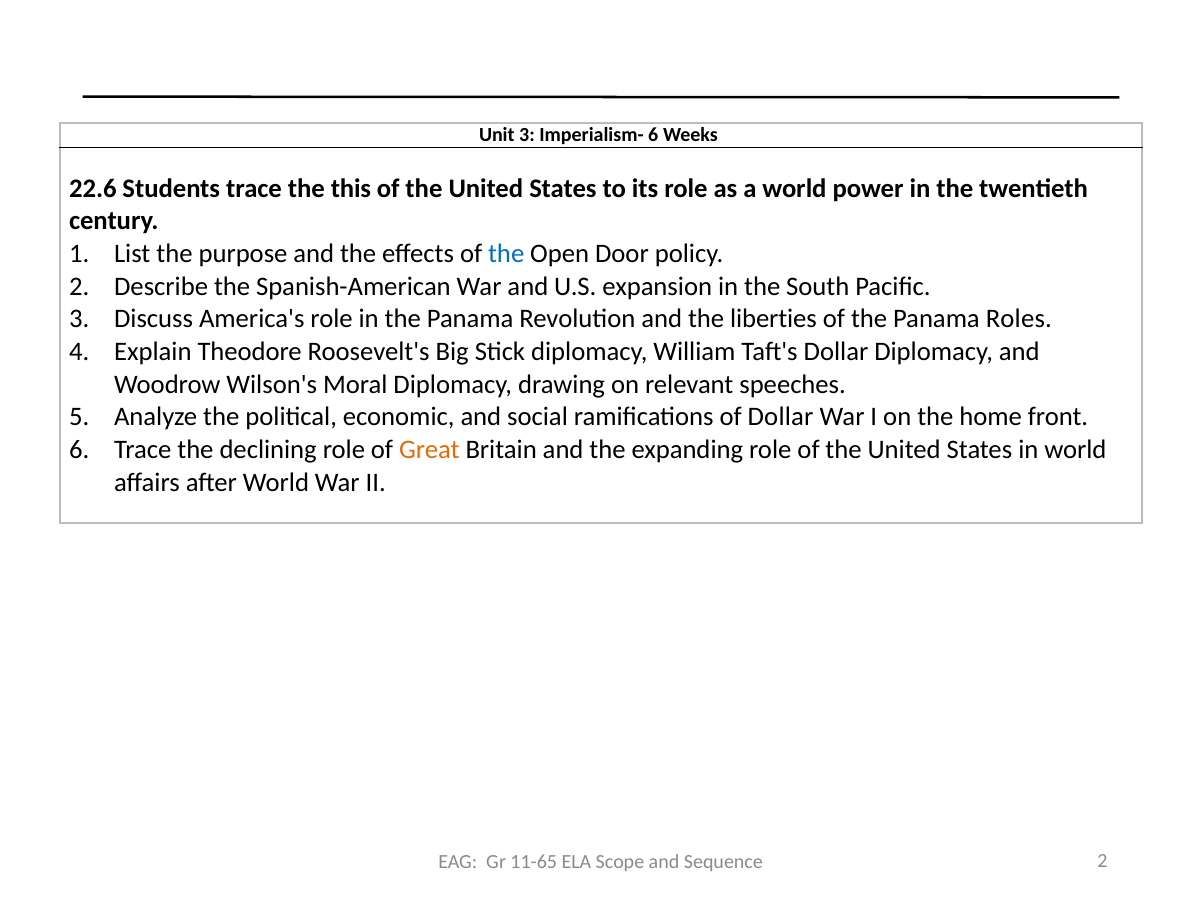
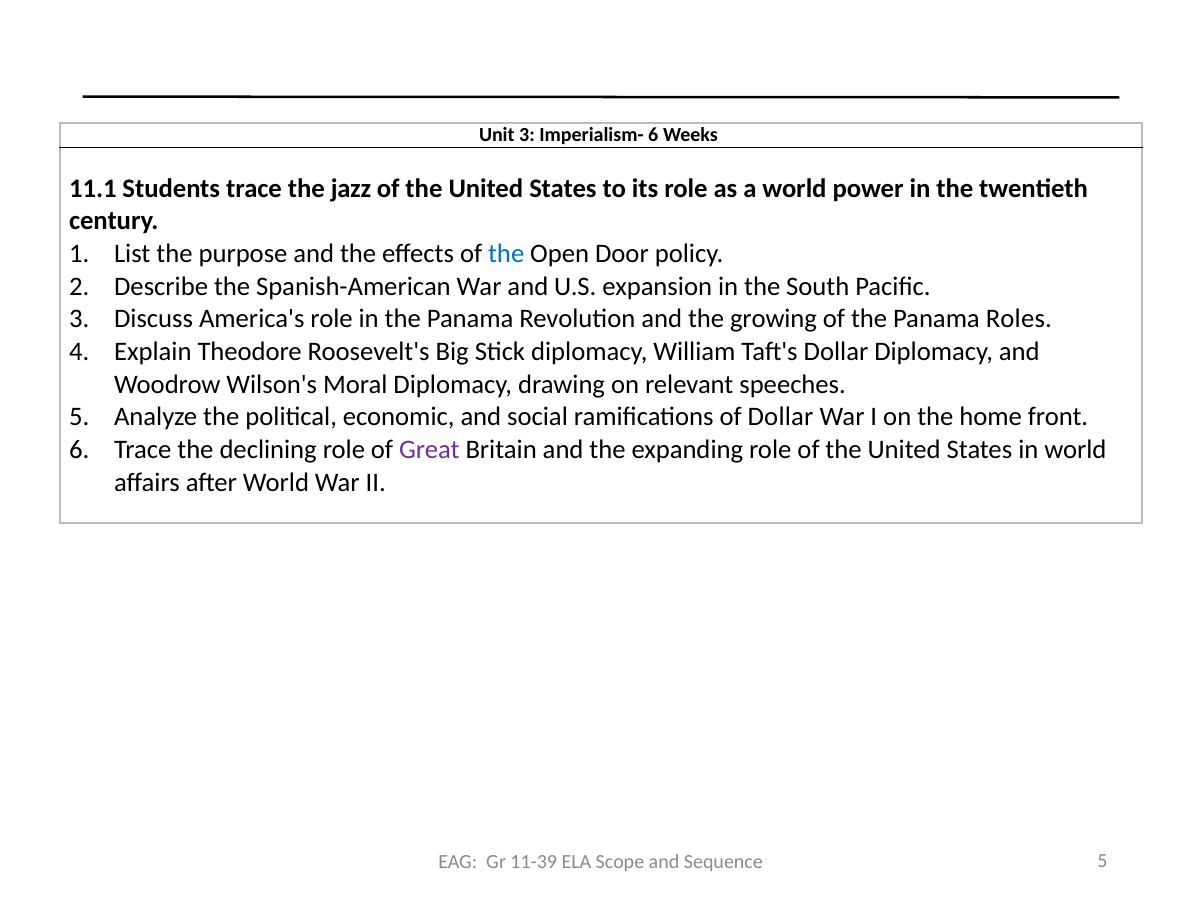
22.6: 22.6 -> 11.1 (93, 188)
this: this -> jazz (351, 188)
liberties: liberties -> growing (773, 319)
Great colour: orange -> purple (429, 450)
11-65: 11-65 -> 11-39 (534, 861)
Sequence 2: 2 -> 5 (1102, 861)
